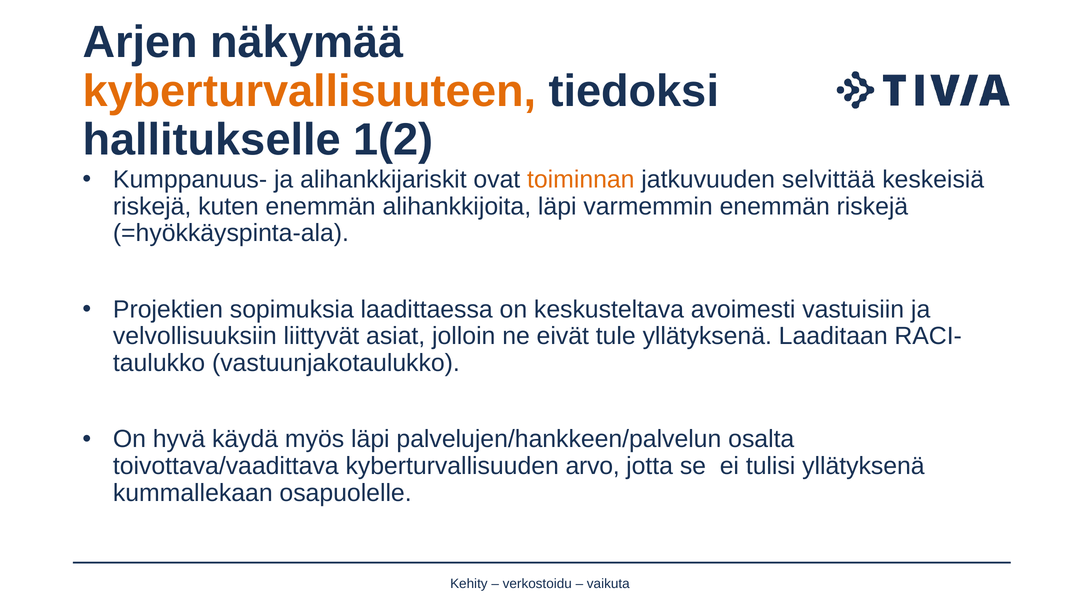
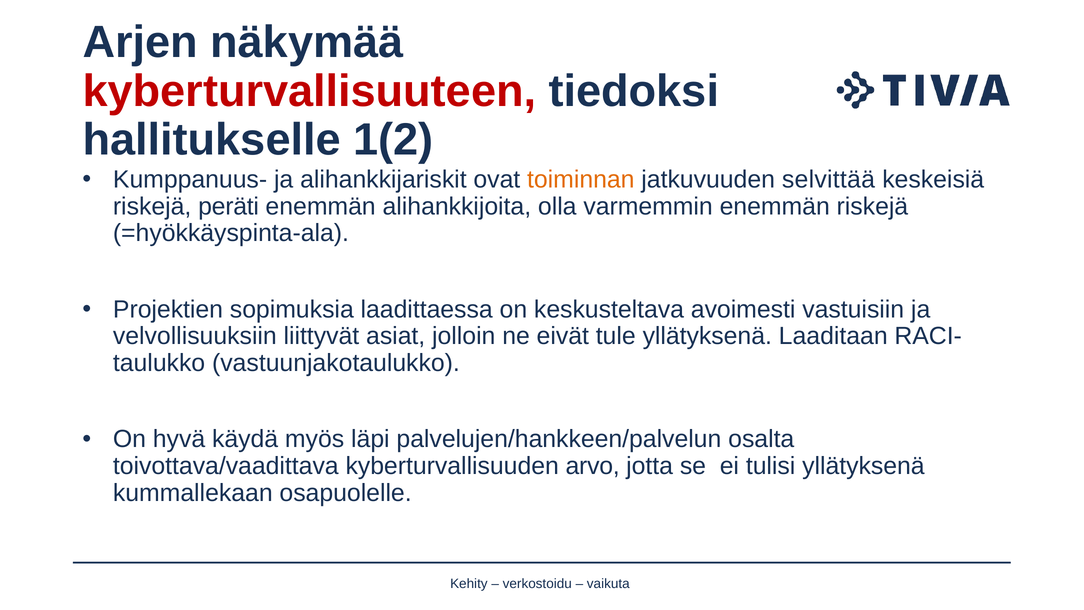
kyberturvallisuuteen colour: orange -> red (309, 91)
kuten: kuten -> peräti (229, 206)
alihankkijoita läpi: läpi -> olla (557, 206)
